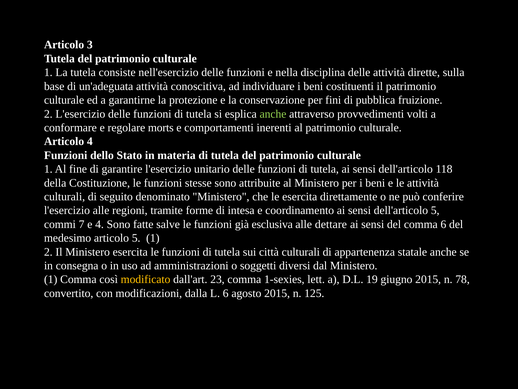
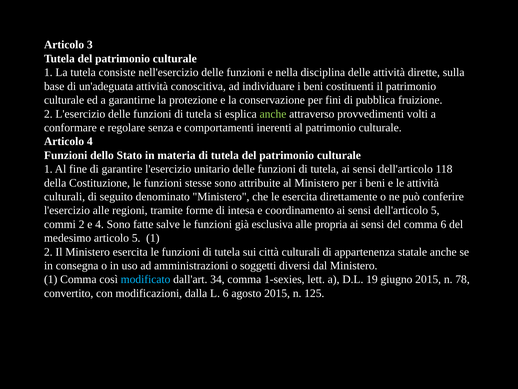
morts: morts -> senza (161, 128)
commi 7: 7 -> 2 (82, 224)
dettare: dettare -> propria (331, 224)
modificato colour: yellow -> light blue (146, 279)
23: 23 -> 34 (217, 279)
